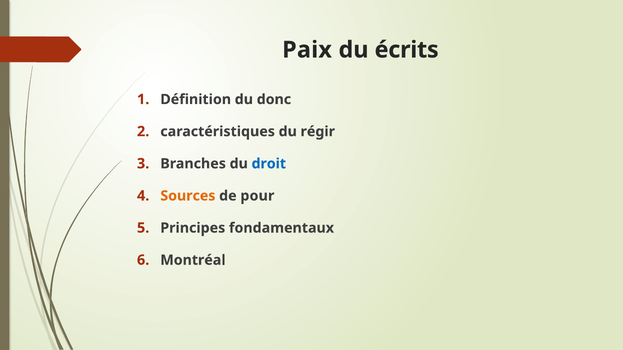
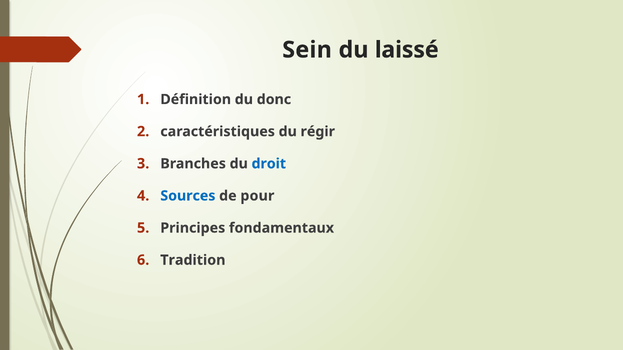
Paix: Paix -> Sein (307, 50)
écrits: écrits -> laissé (407, 50)
Sources colour: orange -> blue (188, 196)
Montréal: Montréal -> Tradition (193, 260)
